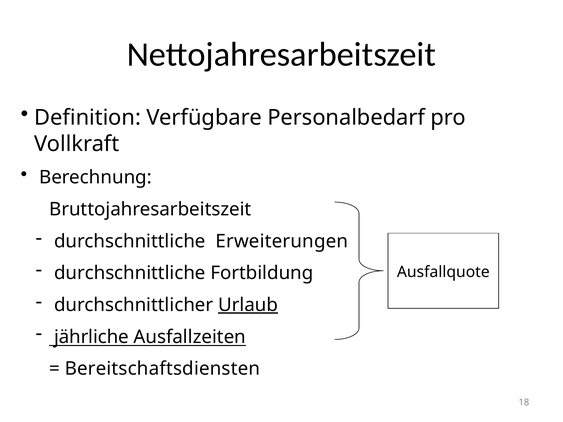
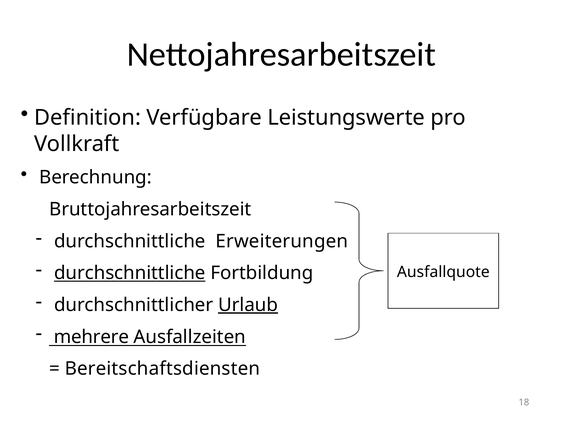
Personalbedarf: Personalbedarf -> Leistungswerte (346, 118)
durchschnittliche underline: none -> present (130, 273)
jährliche: jährliche -> mehrere (91, 337)
